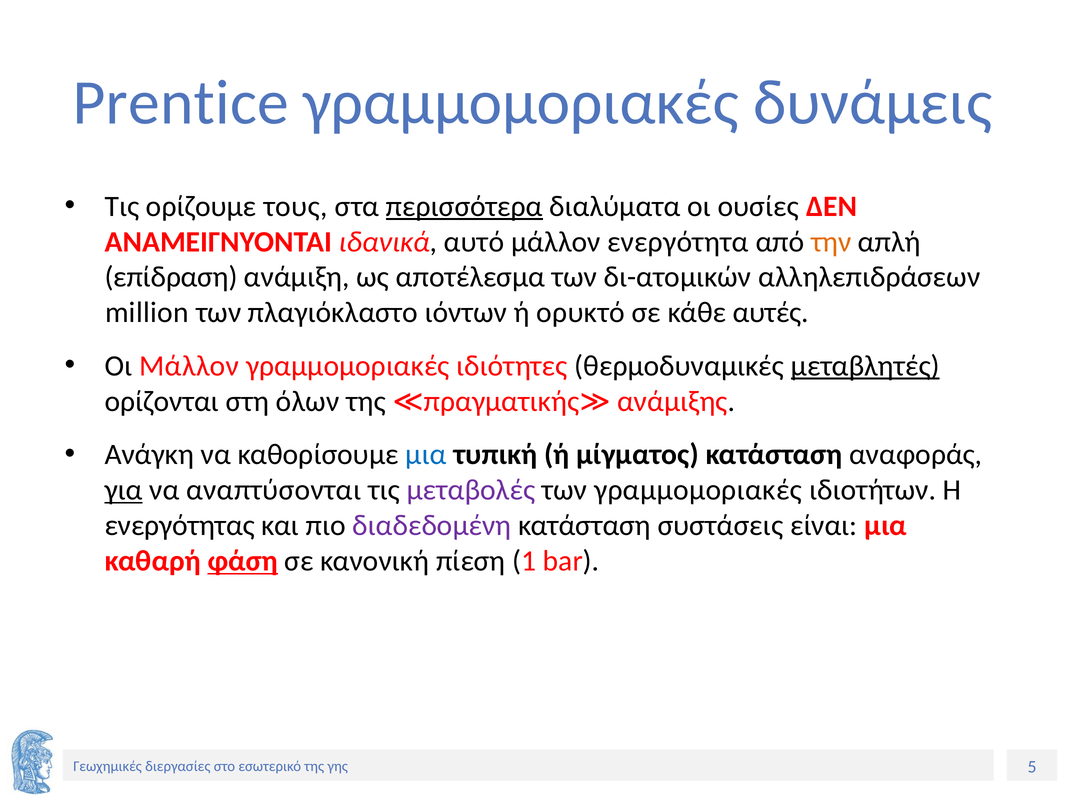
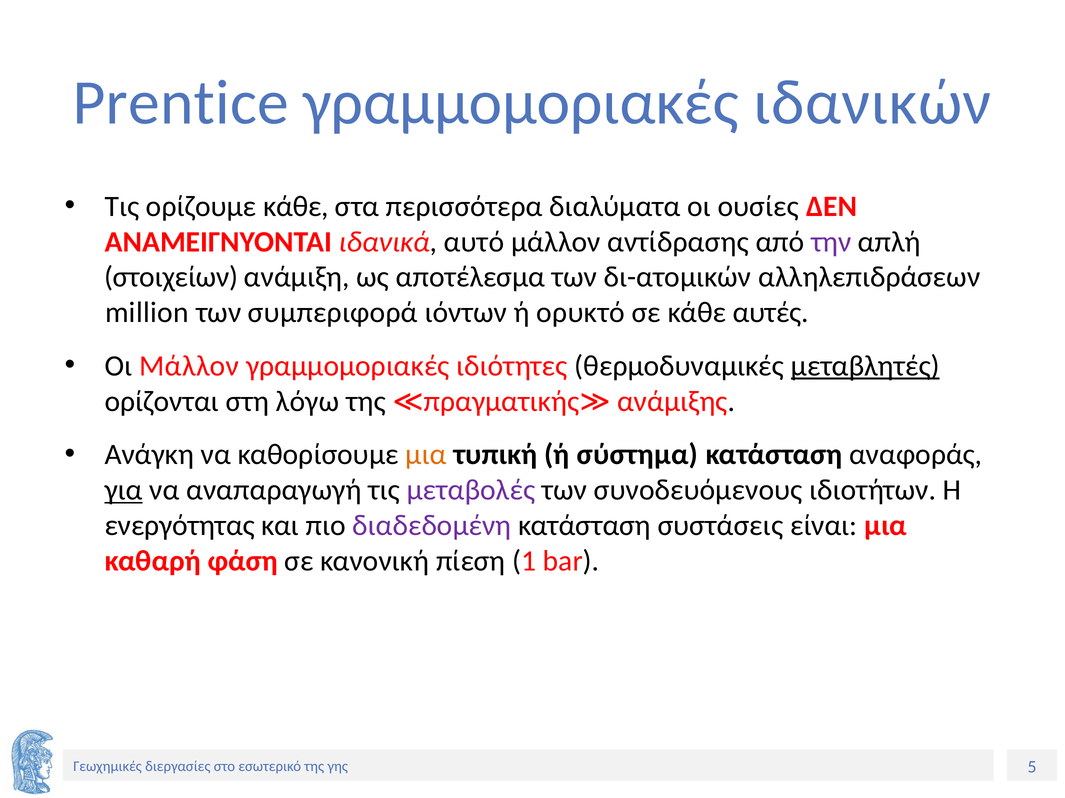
δυνάμεις: δυνάμεις -> ιδανικών (872, 103)
ορίζουμε τους: τους -> κάθε (296, 206)
περισσότερα underline: present -> none (464, 206)
ενεργότητα: ενεργότητα -> αντίδρασης (678, 242)
την colour: orange -> purple (831, 242)
επίδραση: επίδραση -> στοιχείων (171, 277)
πλαγιόκλαστο: πλαγιόκλαστο -> συμπεριφορά (333, 313)
όλων: όλων -> λόγω (308, 402)
μια colour: blue -> orange (426, 455)
μίγματος: μίγματος -> σύστημα (637, 455)
αναπτύσονται: αναπτύσονται -> αναπαραγωγή (274, 491)
των γραμμομοριακές: γραμμομοριακές -> συνοδευόμενους (698, 491)
φάση underline: present -> none (243, 562)
